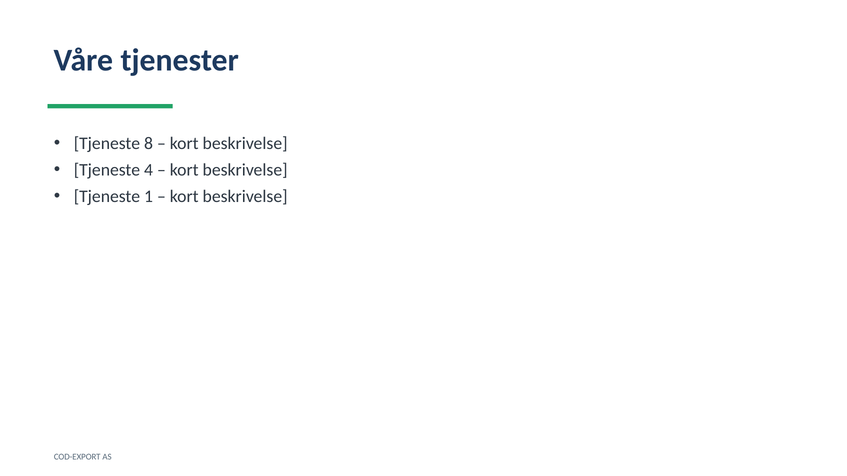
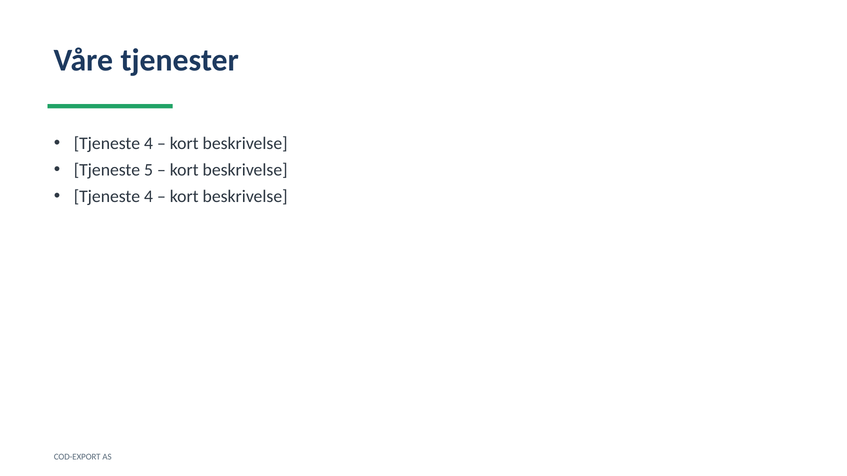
8: 8 -> 4 (148, 143)
4: 4 -> 5 (148, 170)
1: 1 -> 4 (148, 196)
